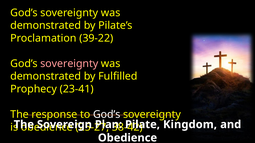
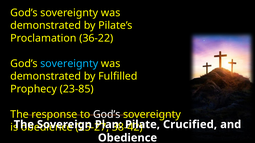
39-22: 39-22 -> 36-22 (96, 38)
sovereignty colour: pink -> light blue (69, 64)
23-41: 23-41 -> 23-85 (77, 89)
Kingdom: Kingdom -> Crucified (190, 125)
